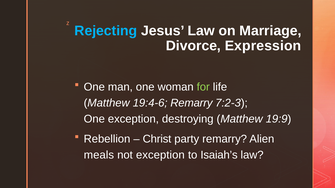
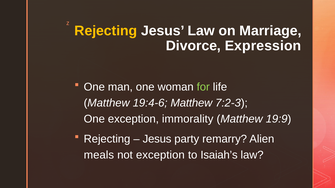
Rejecting colour: light blue -> yellow (106, 31)
19:4-6 Remarry: Remarry -> Matthew (191, 103)
destroying: destroying -> immorality (188, 119)
Rebellion: Rebellion -> Rejecting (107, 139)
Christ: Christ -> Jesus (157, 139)
